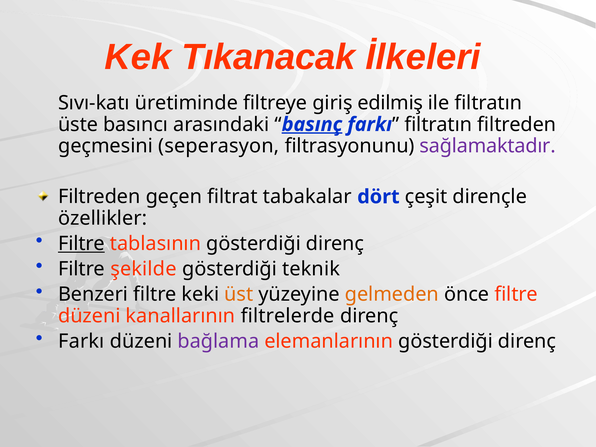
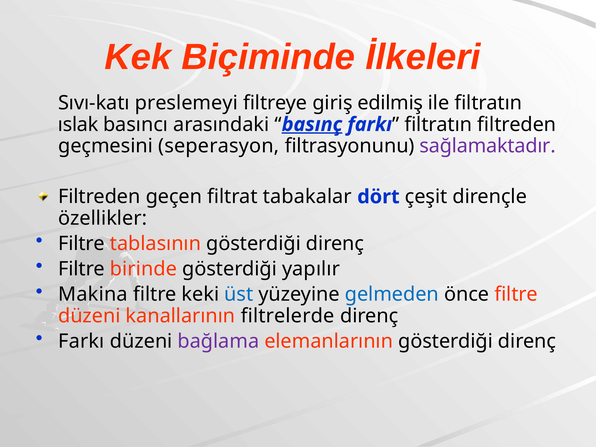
Tıkanacak: Tıkanacak -> Biçiminde (268, 57)
üretiminde: üretiminde -> preslemeyi (186, 103)
üste: üste -> ıslak (78, 124)
Filtre underline: present -> none (81, 244)
şekilde: şekilde -> birinde (144, 269)
teknik: teknik -> yapılır (311, 269)
Benzeri: Benzeri -> Makina (93, 294)
üst colour: orange -> blue (239, 294)
gelmeden colour: orange -> blue (392, 294)
